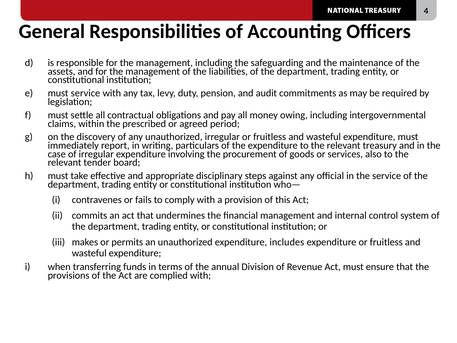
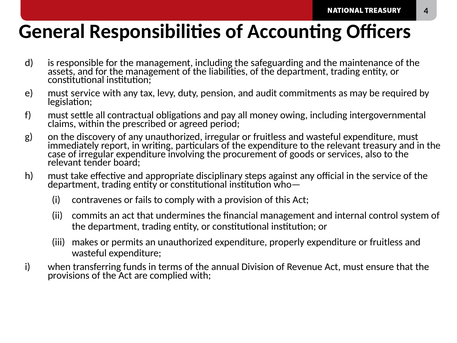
includes: includes -> properly (287, 242)
